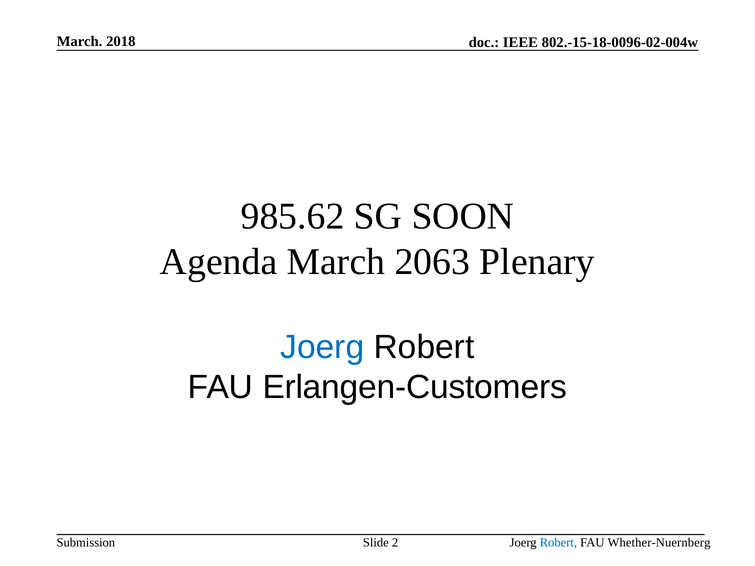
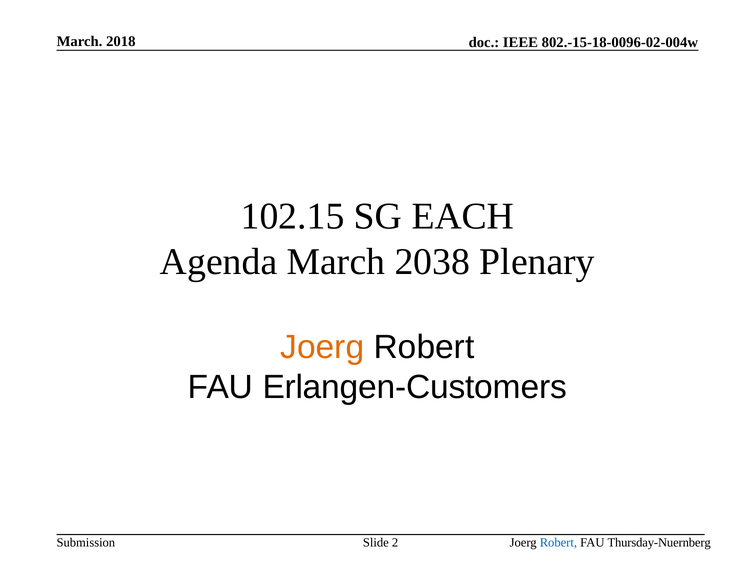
985.62: 985.62 -> 102.15 (293, 217)
SOON: SOON -> EACH (463, 217)
2063: 2063 -> 2038 (432, 262)
Joerg colour: blue -> orange (322, 347)
Whether-Nuernberg: Whether-Nuernberg -> Thursday-Nuernberg (659, 543)
